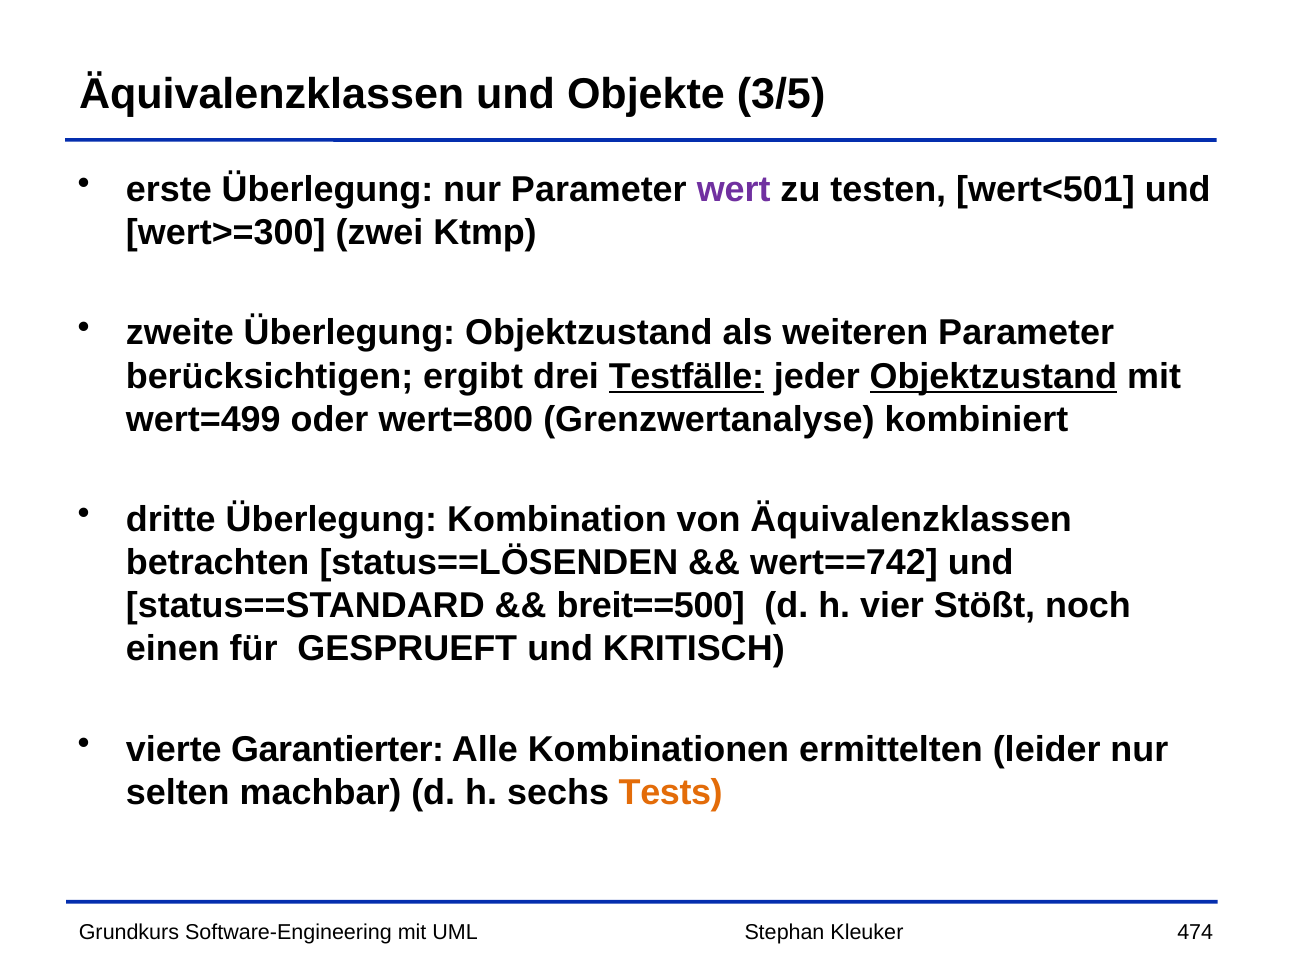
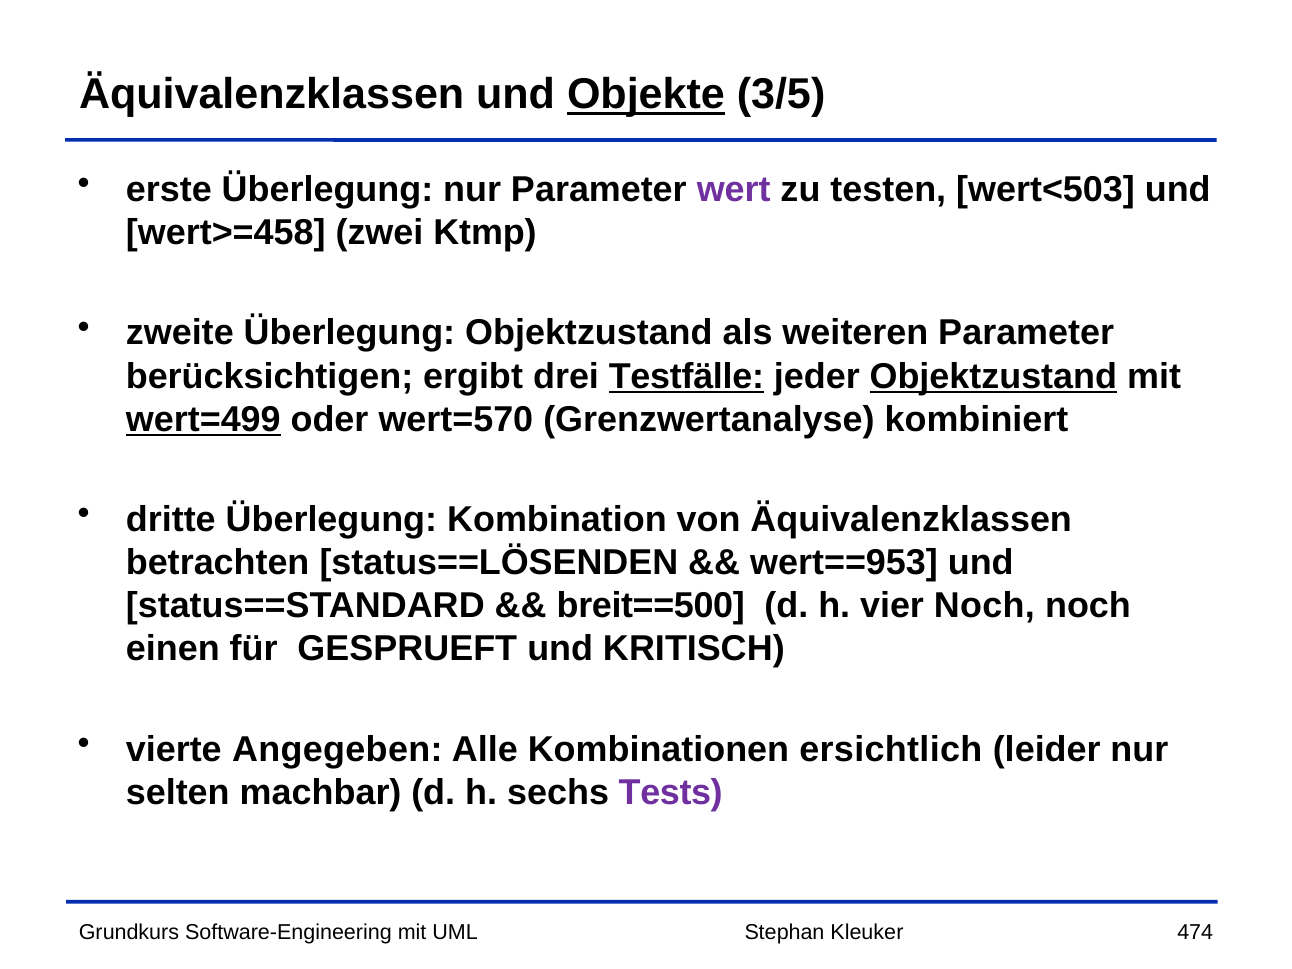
Objekte underline: none -> present (646, 95)
wert<501: wert<501 -> wert<503 (1046, 190)
wert>=300: wert>=300 -> wert>=458 (226, 233)
wert=499 underline: none -> present (203, 419)
wert=800: wert=800 -> wert=570 (456, 419)
wert==742: wert==742 -> wert==953 (844, 563)
vier Stößt: Stößt -> Noch (984, 606)
Garantierter: Garantierter -> Angegeben (337, 750)
ermittelten: ermittelten -> ersichtlich (891, 750)
Tests colour: orange -> purple (671, 793)
